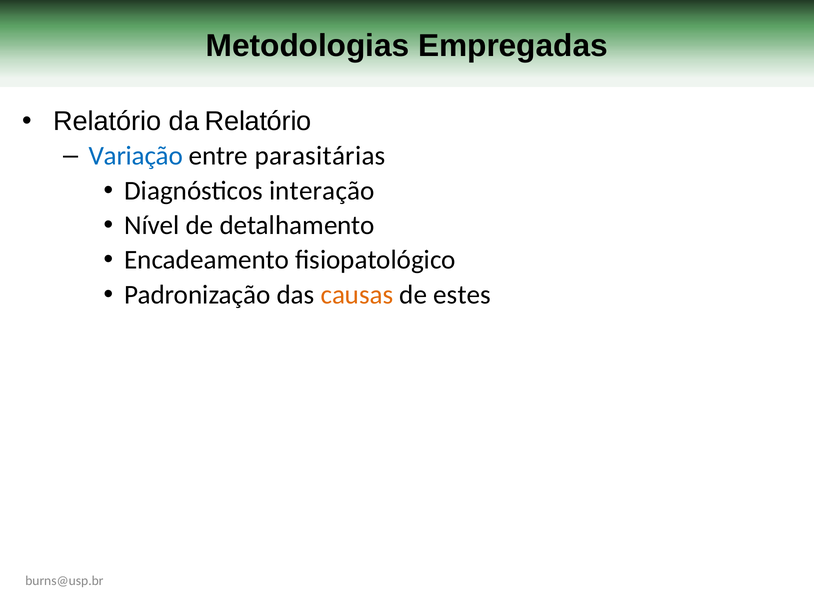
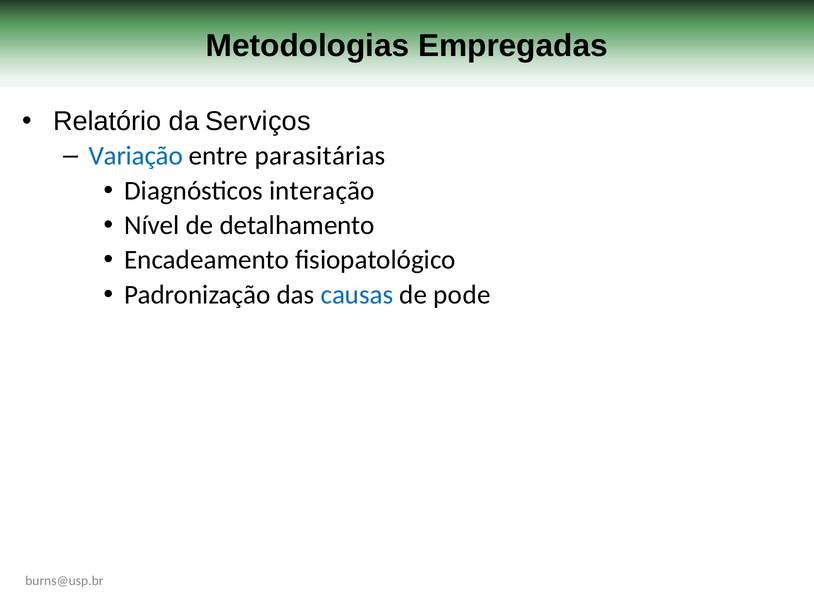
da Relatório: Relatório -> Serviços (258, 121)
causas colour: orange -> blue (357, 295)
estes: estes -> pode (462, 295)
